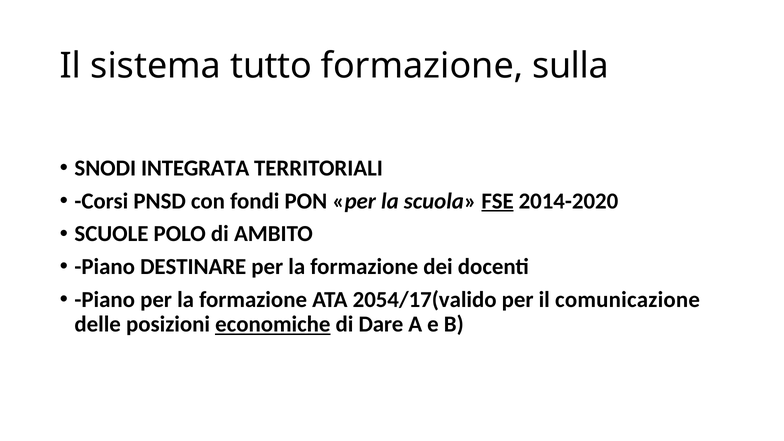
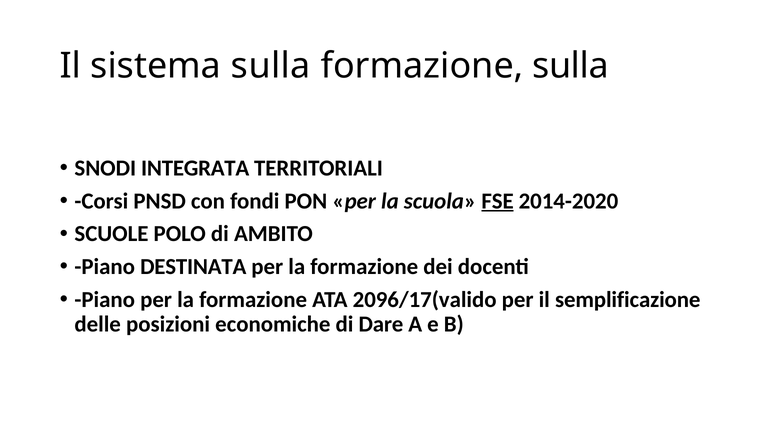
sistema tutto: tutto -> sulla (271, 66)
DESTINARE: DESTINARE -> DESTINATA (193, 267)
2054/17(valido: 2054/17(valido -> 2096/17(valido (425, 300)
comunicazione: comunicazione -> semplificazione (628, 300)
economiche underline: present -> none (273, 324)
